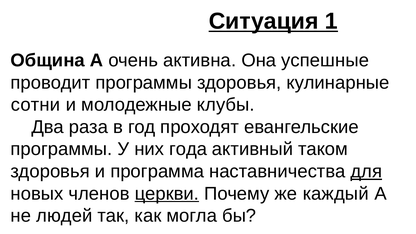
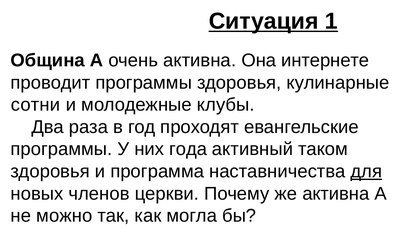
успешные: успешные -> интернете (325, 60)
церкви underline: present -> none (167, 194)
же каждый: каждый -> активна (336, 194)
людей: людей -> можно (64, 216)
